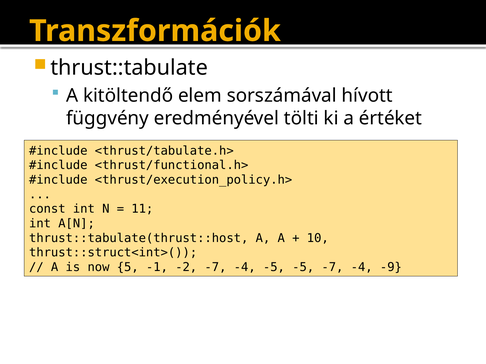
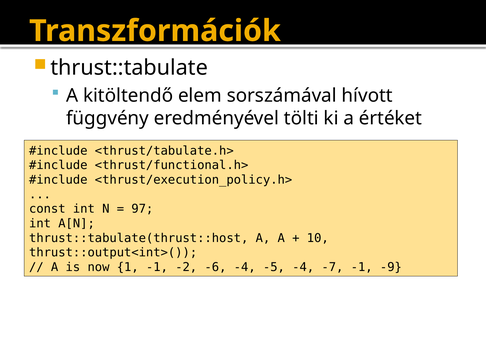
11: 11 -> 97 (142, 209)
thrust::struct<int>(: thrust::struct<int>( -> thrust::output<int>( (113, 253)
5: 5 -> 1 (128, 268)
-2 -7: -7 -> -6 (215, 268)
-5 -5: -5 -> -4 (303, 268)
-4: -4 -> -1 (362, 268)
